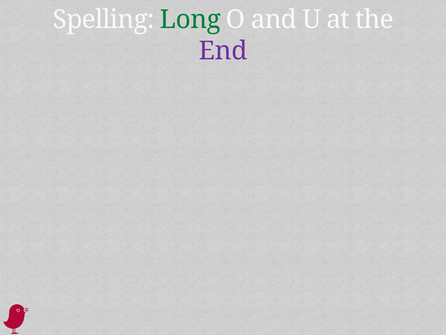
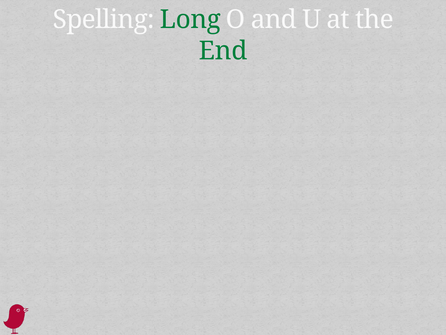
End colour: purple -> green (223, 51)
